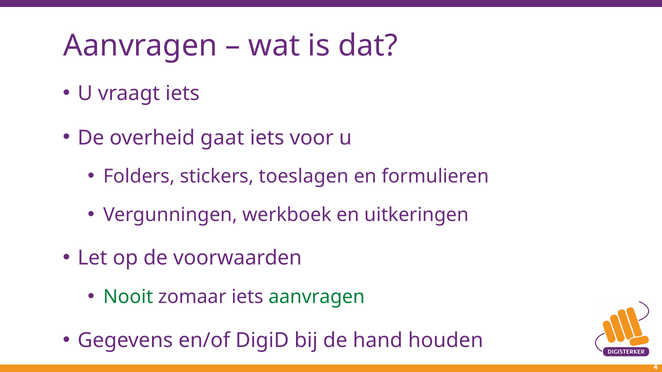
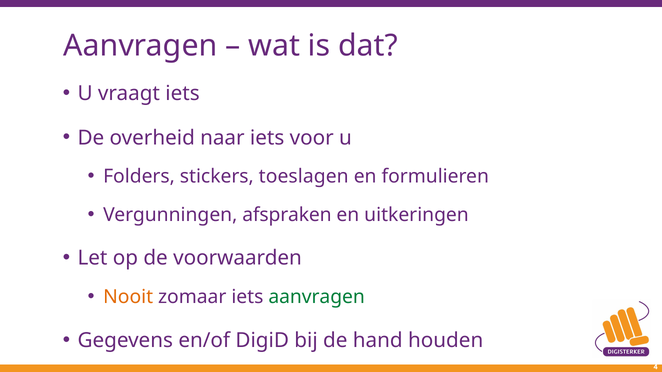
gaat: gaat -> naar (222, 138)
werkboek: werkboek -> afspraken (287, 215)
Nooit colour: green -> orange (128, 297)
